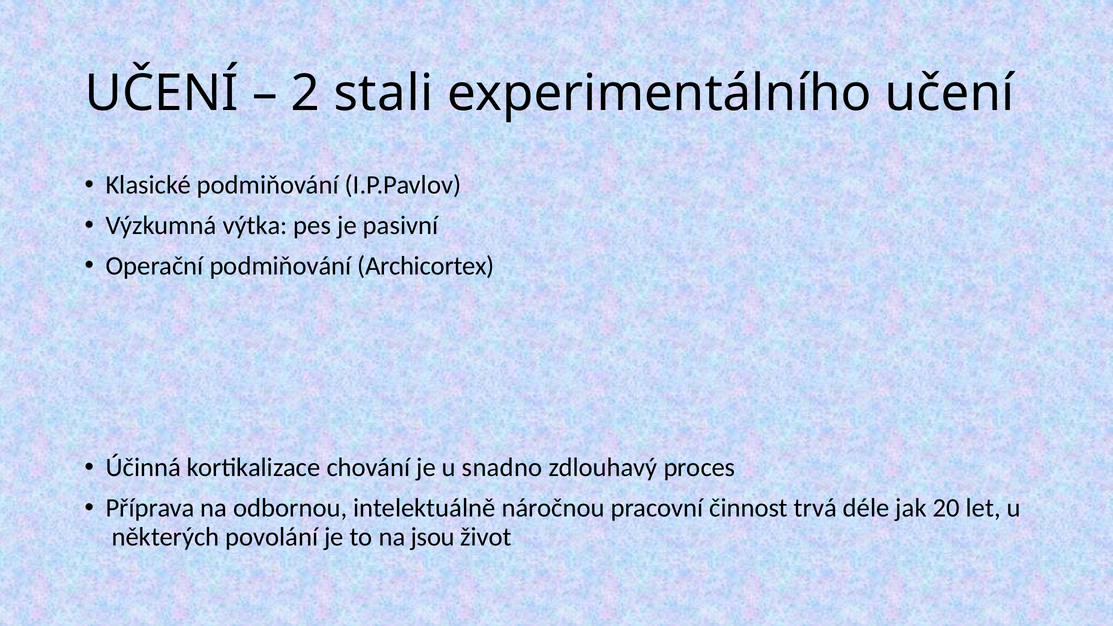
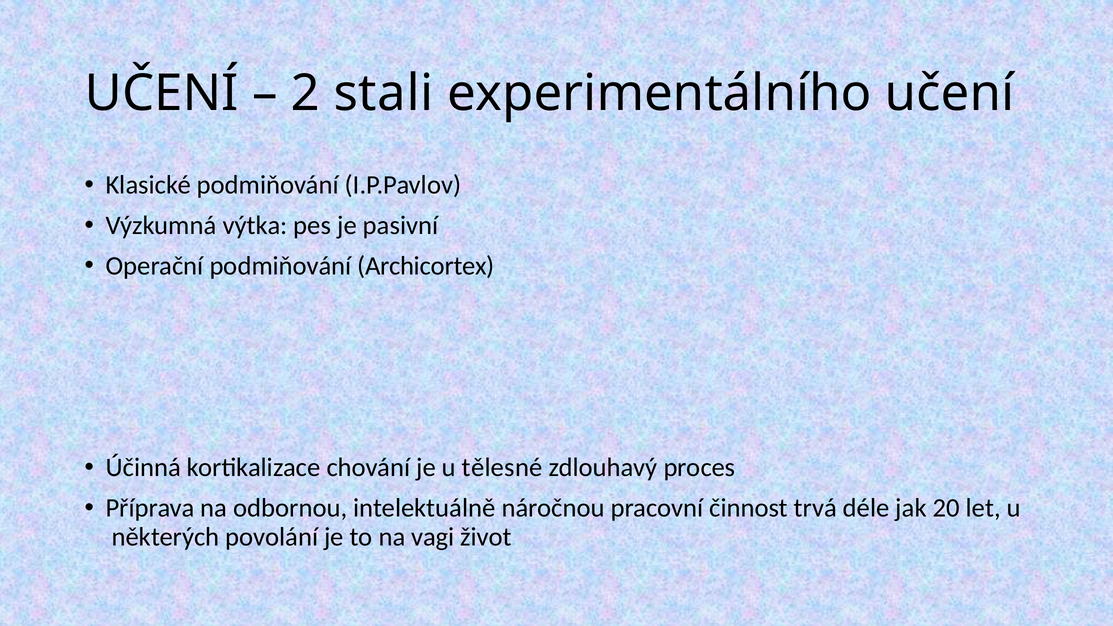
snadno: snadno -> tělesné (502, 468)
jsou: jsou -> vagi (433, 537)
